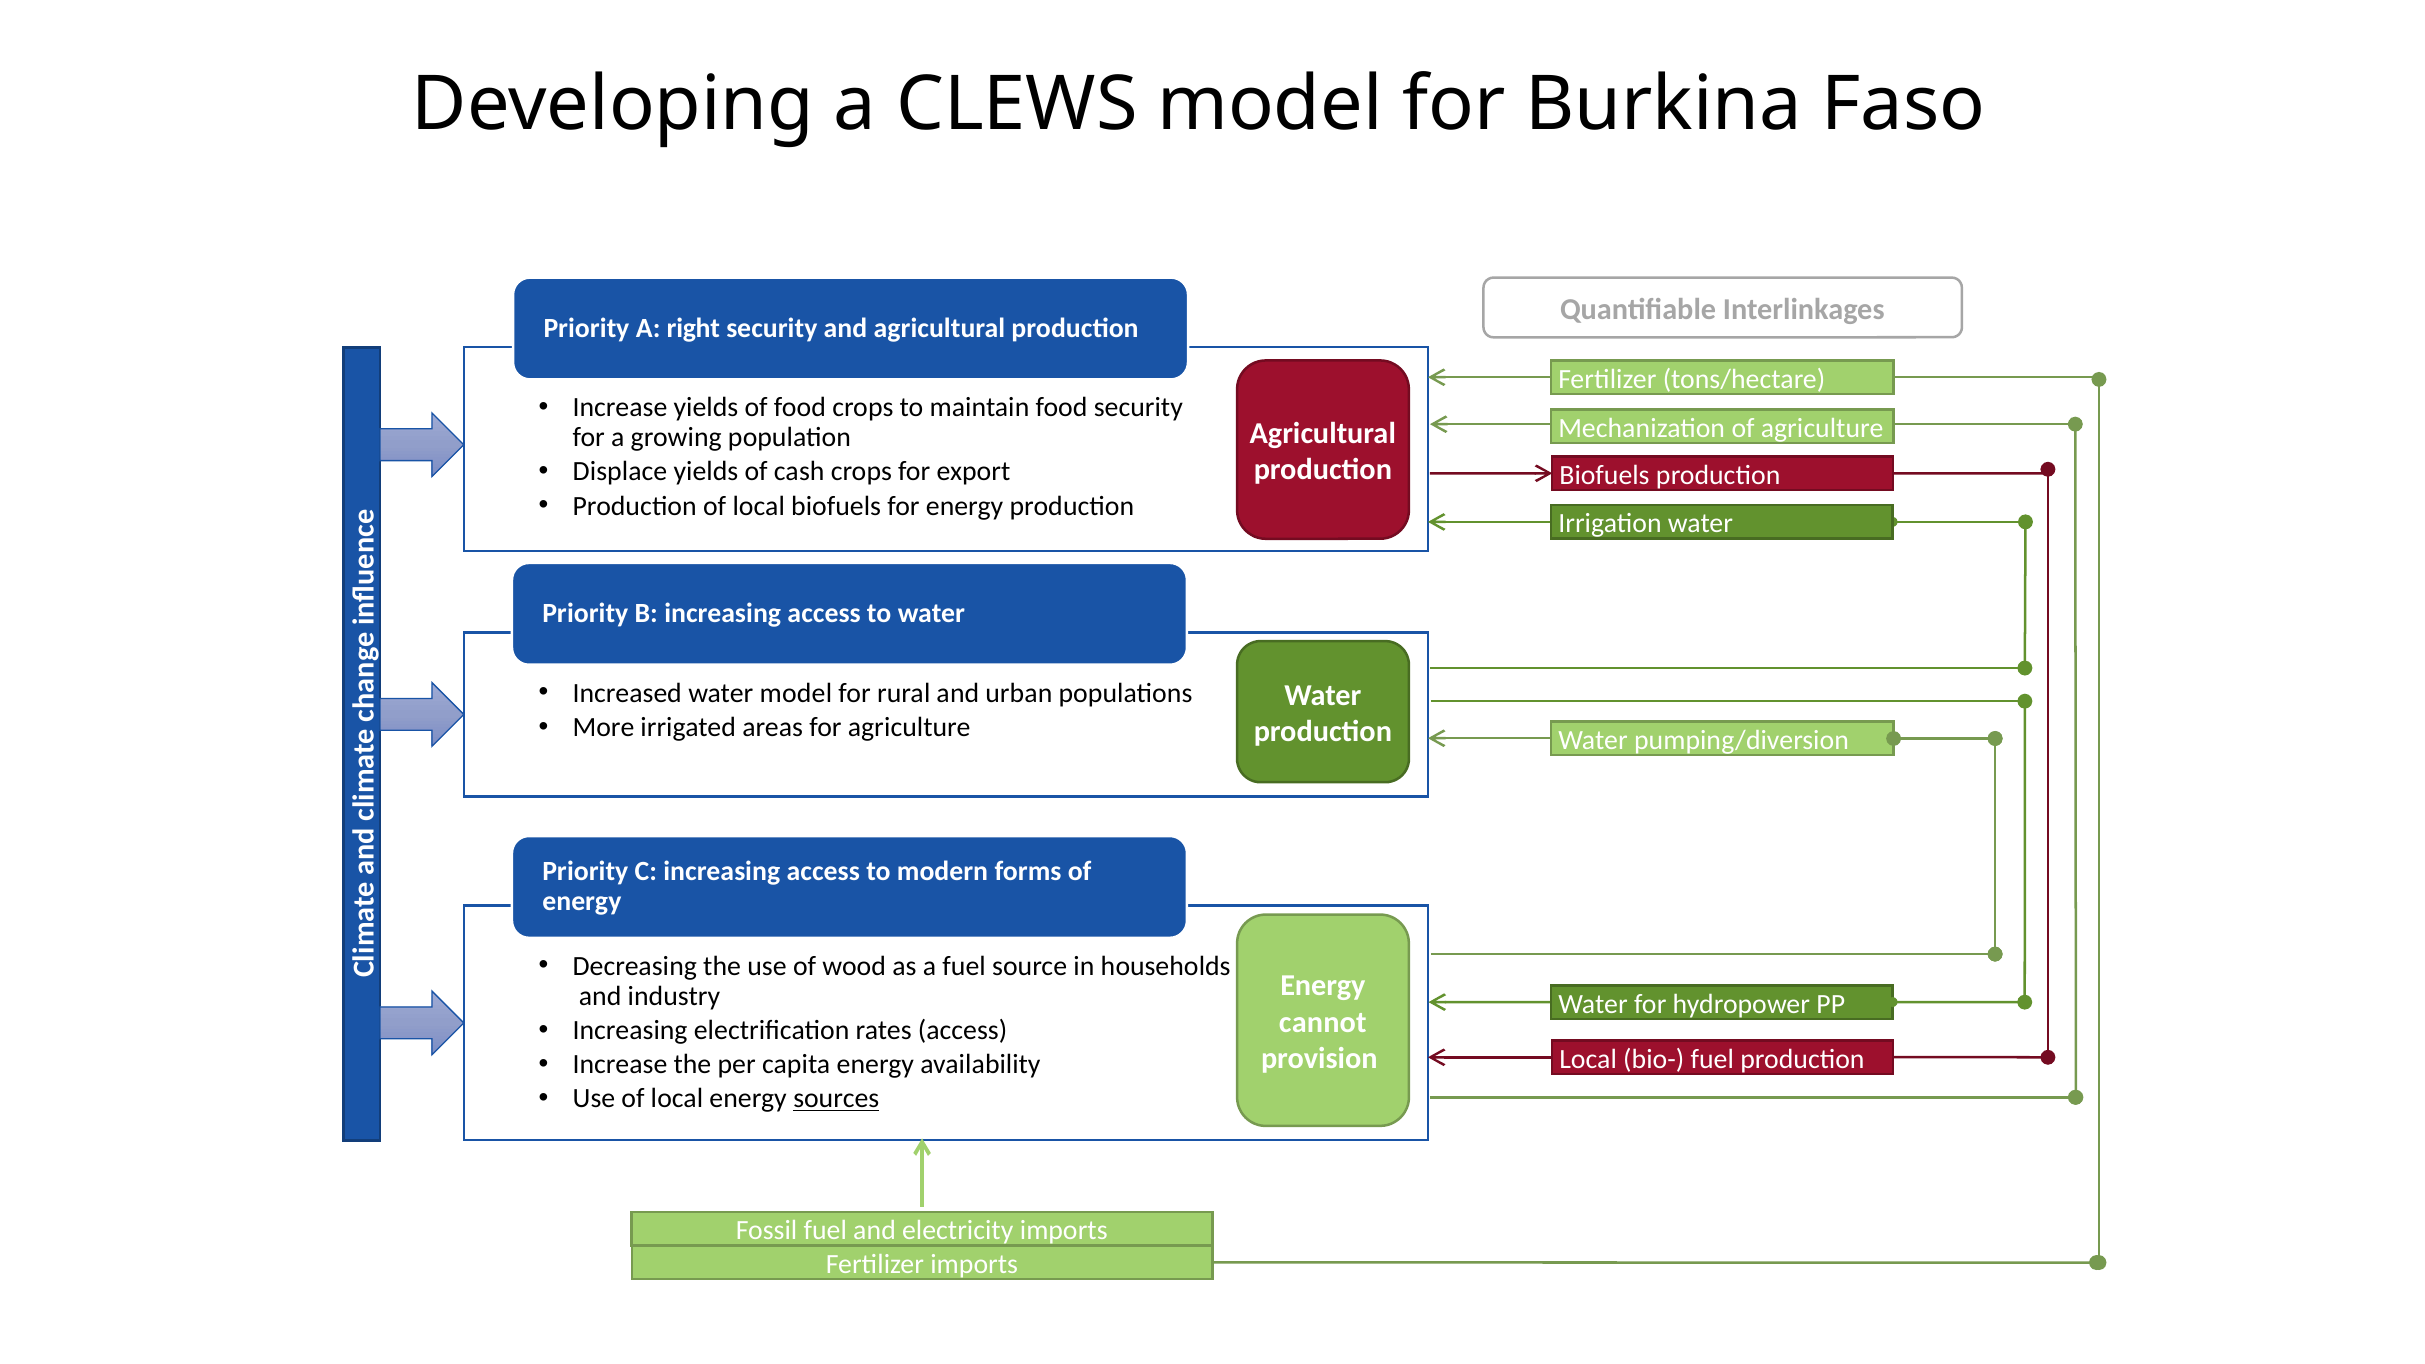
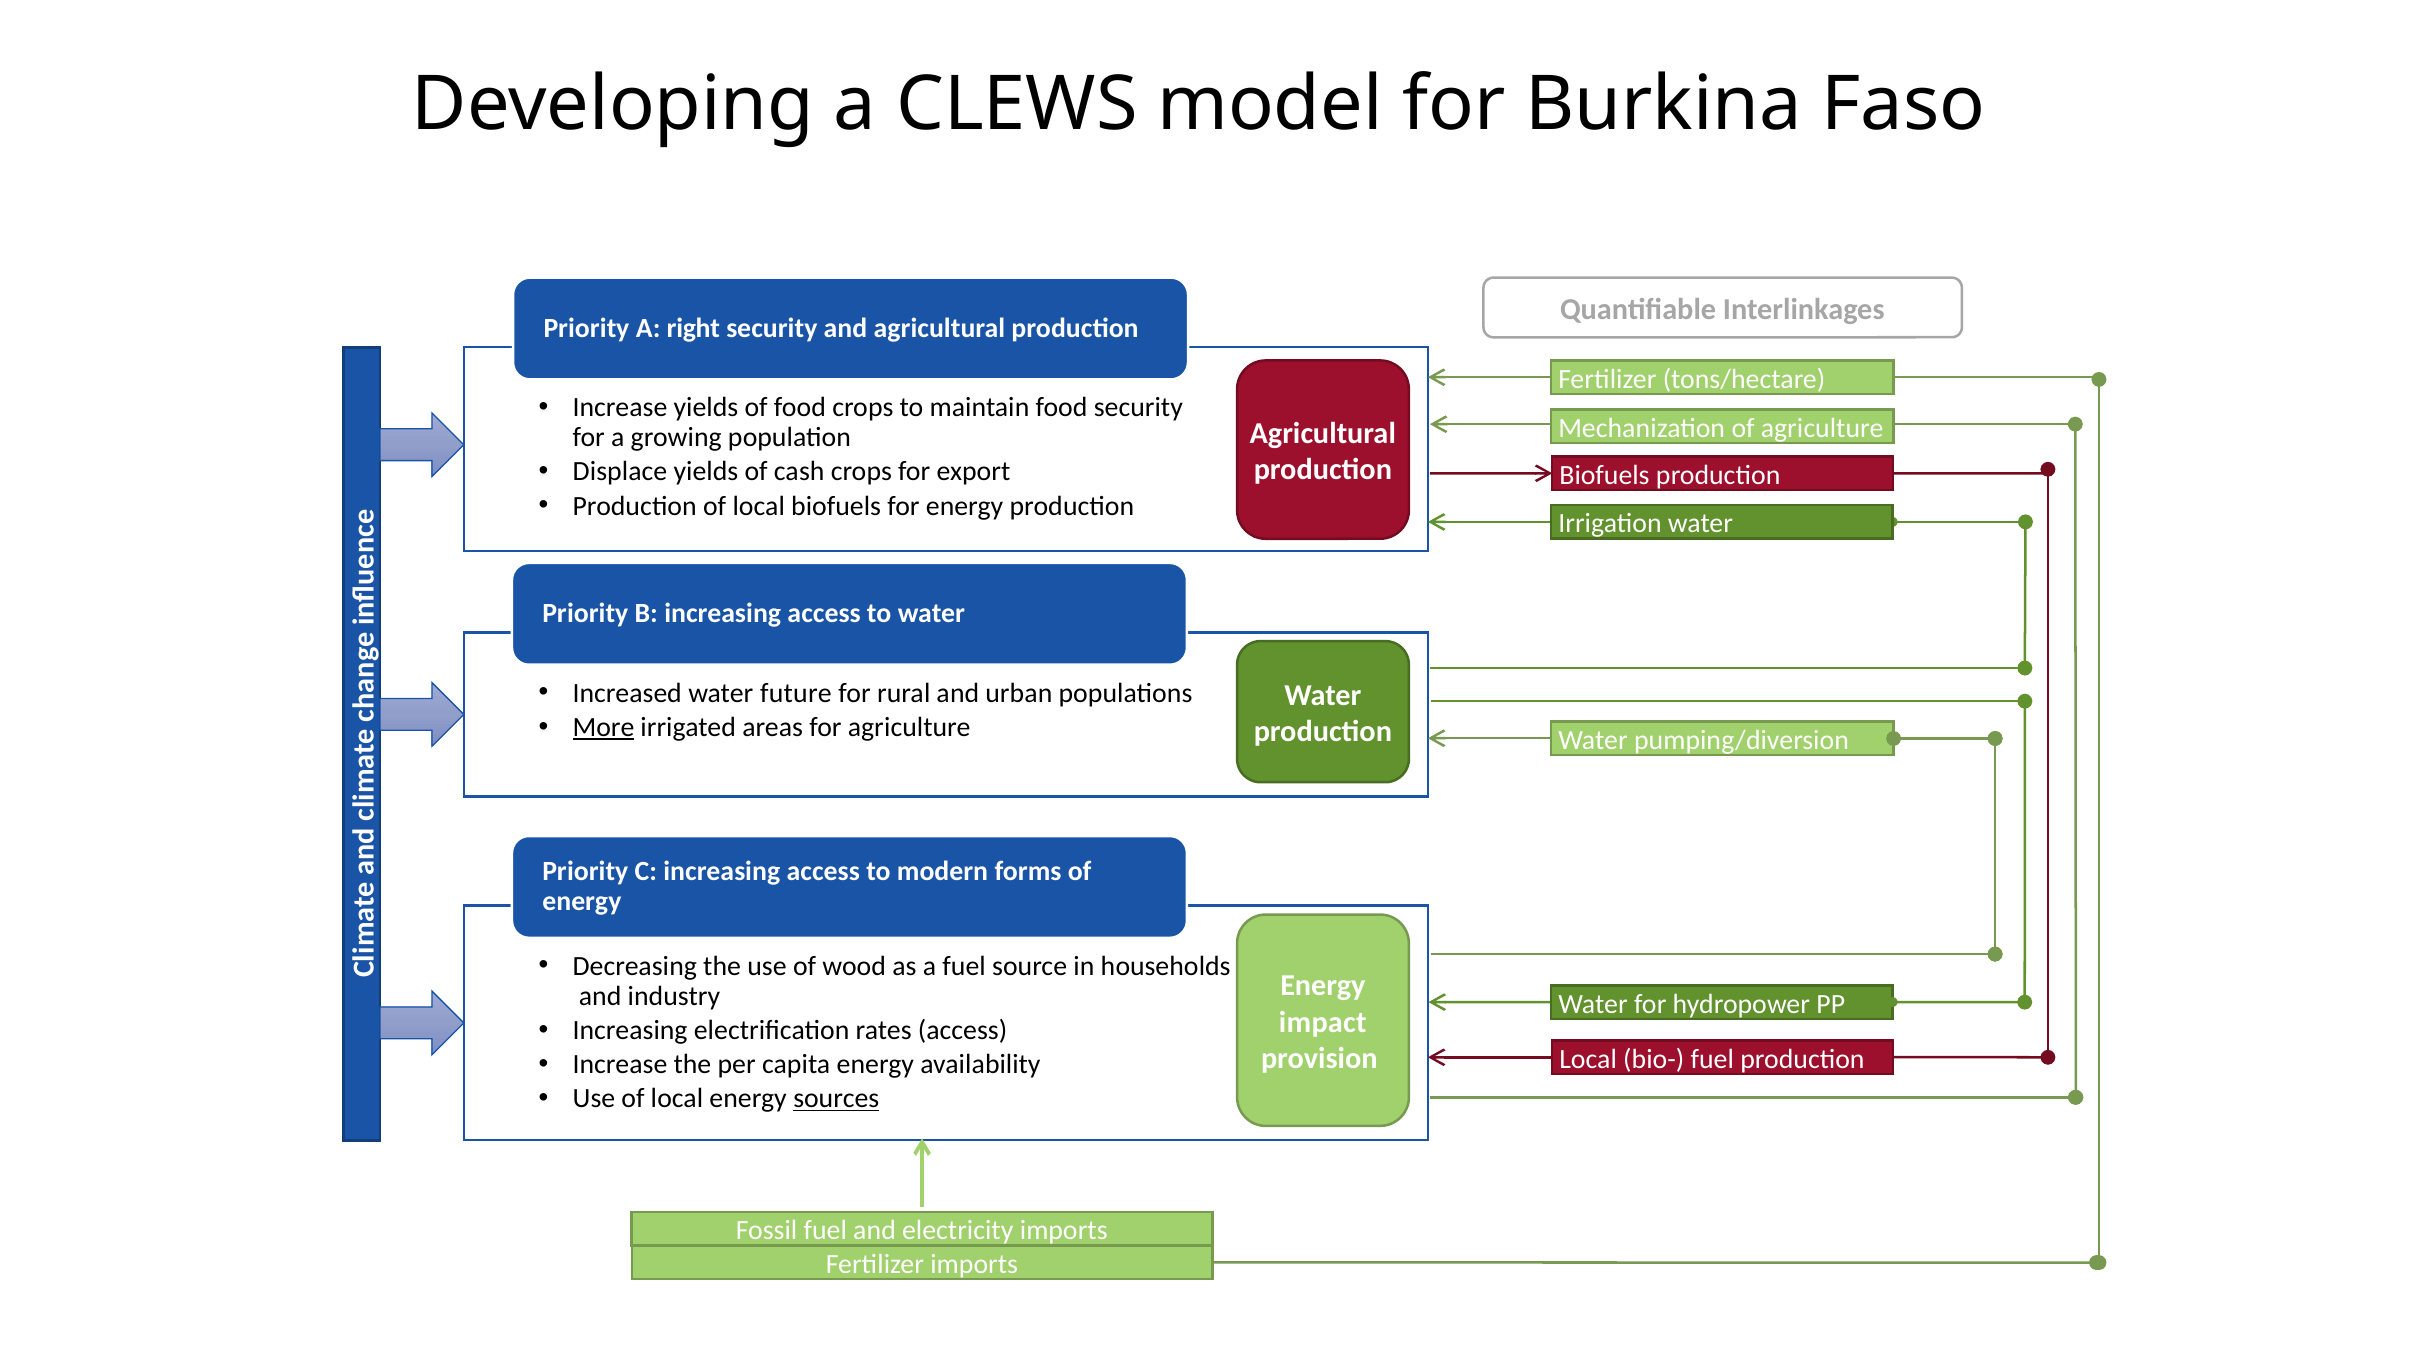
water model: model -> future (796, 693)
More underline: none -> present (604, 727)
cannot: cannot -> impact (1323, 1022)
